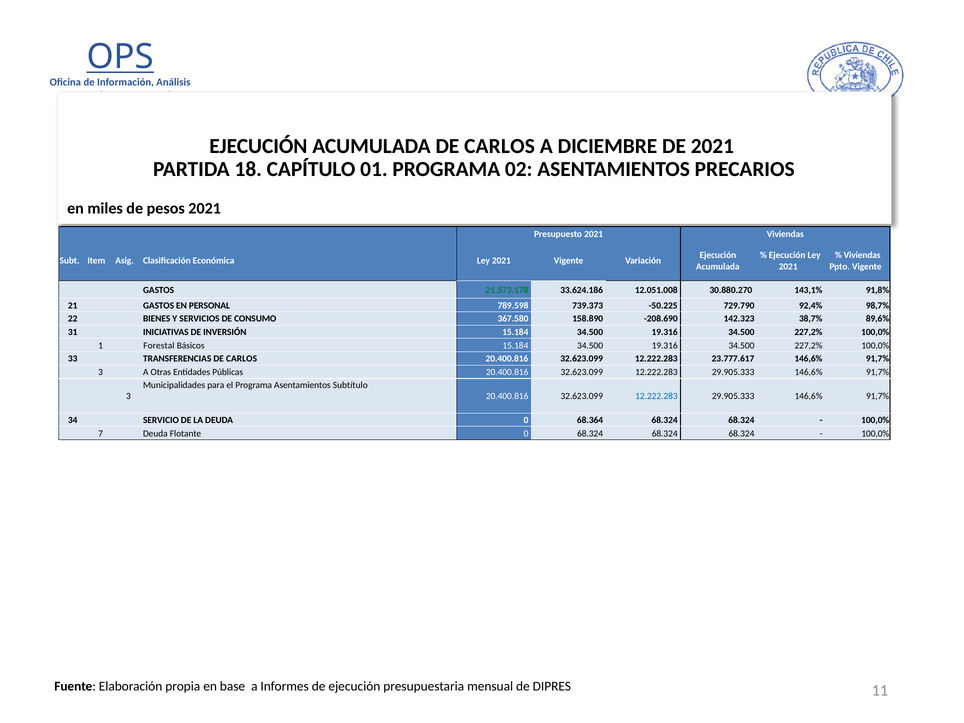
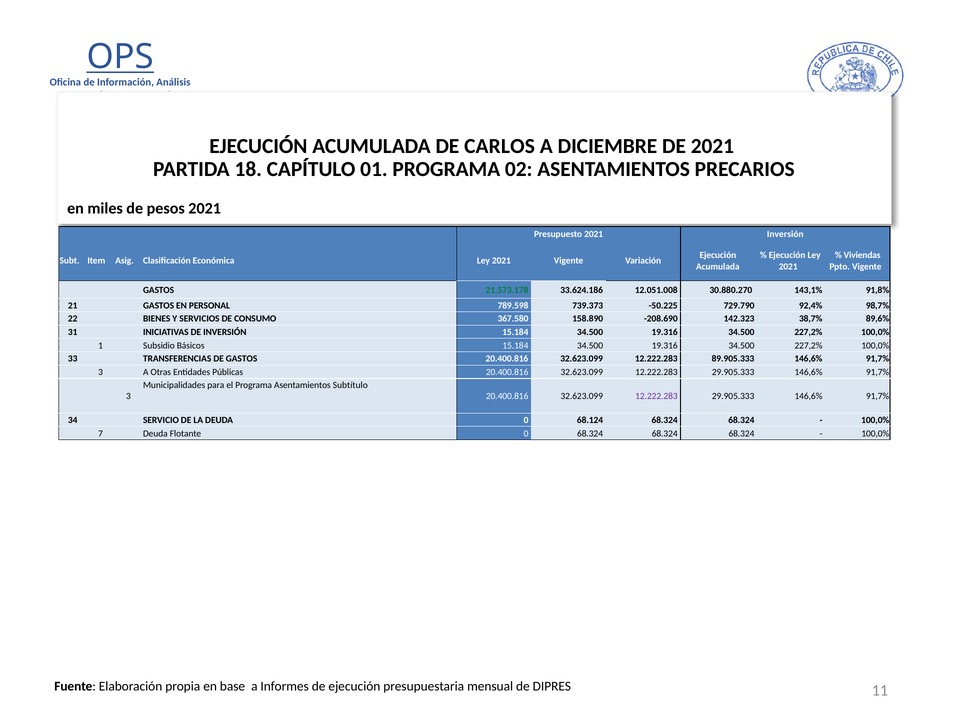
2021 Viviendas: Viviendas -> Inversión (785, 234)
Forestal: Forestal -> Subsidio (159, 346)
TRANSFERENCIAS DE CARLOS: CARLOS -> GASTOS (242, 359)
23.777.617: 23.777.617 -> 89.905.333 (733, 359)
12.222.283 colour: blue -> purple (656, 396)
68.364: 68.364 -> 68.124 (590, 420)
